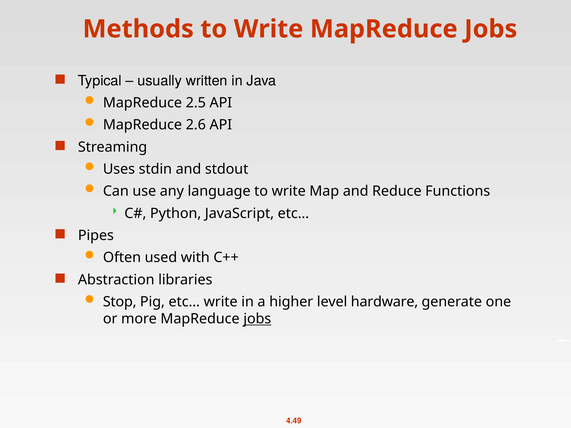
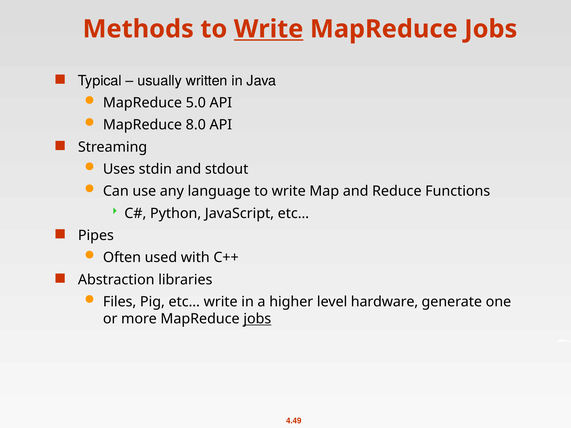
Write underline: none -> present (269, 29)
2.5: 2.5 -> 5.0 (196, 103)
2.6: 2.6 -> 8.0 (196, 125)
Stop: Stop -> Files (120, 302)
